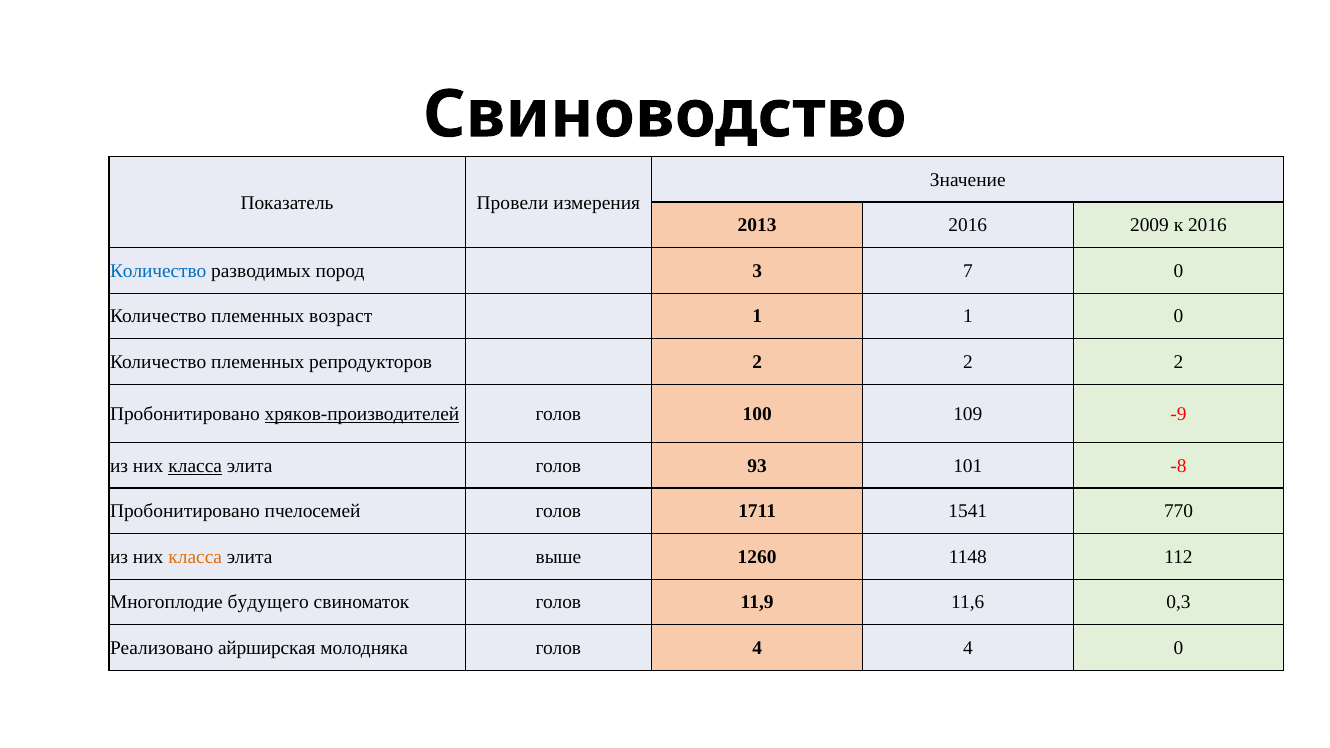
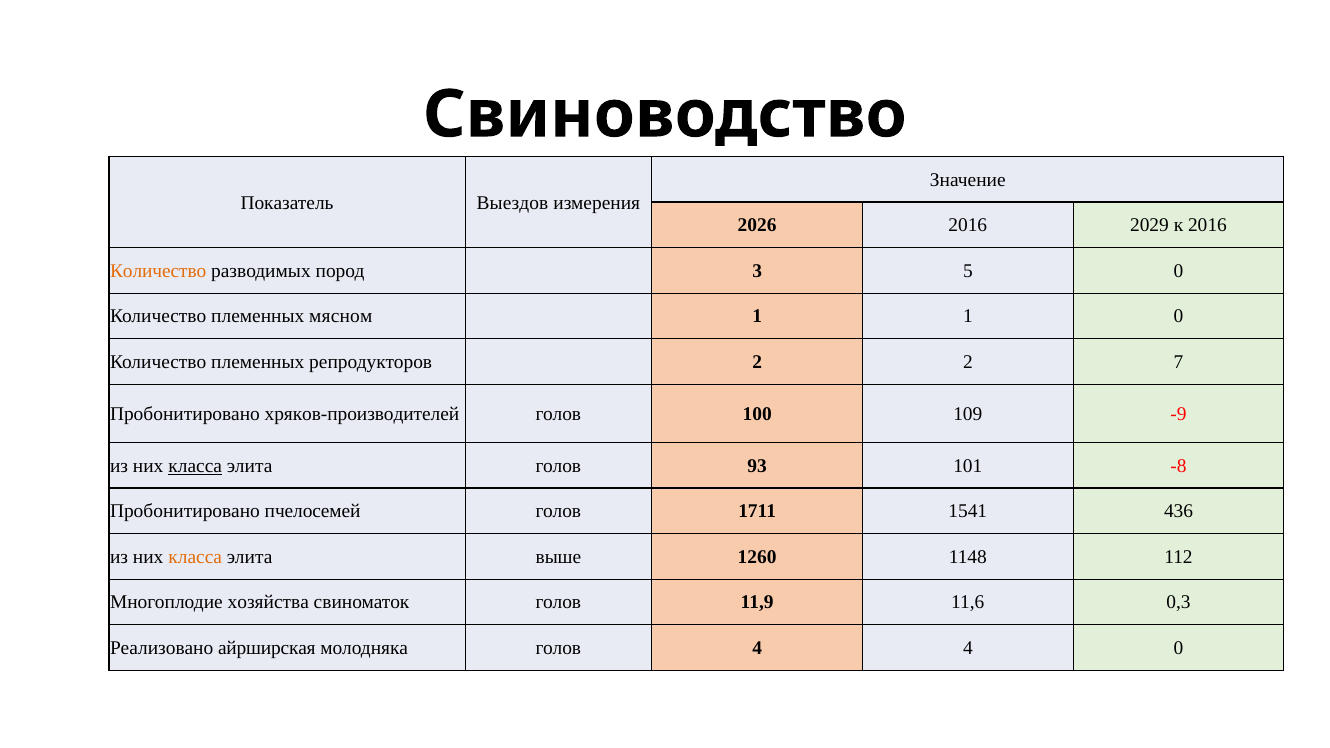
Провели: Провели -> Выездов (512, 203)
2013: 2013 -> 2026 (757, 225)
2009: 2009 -> 2029 (1150, 225)
Количество colour: blue -> orange (158, 271)
7: 7 -> 5 (968, 271)
возраст: возраст -> мясном (341, 317)
2 2 2: 2 -> 7 (1179, 362)
хряков-производителей underline: present -> none (362, 414)
770: 770 -> 436 (1179, 511)
будущего: будущего -> хозяйства (268, 603)
